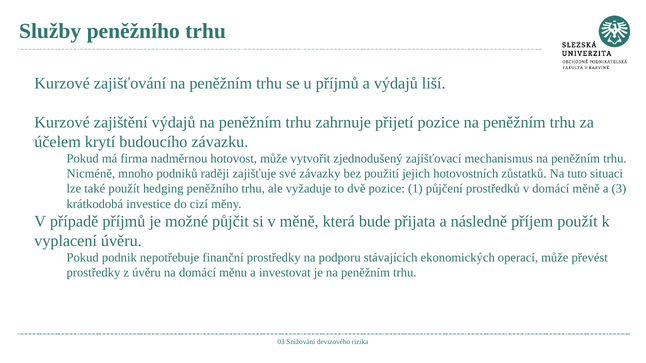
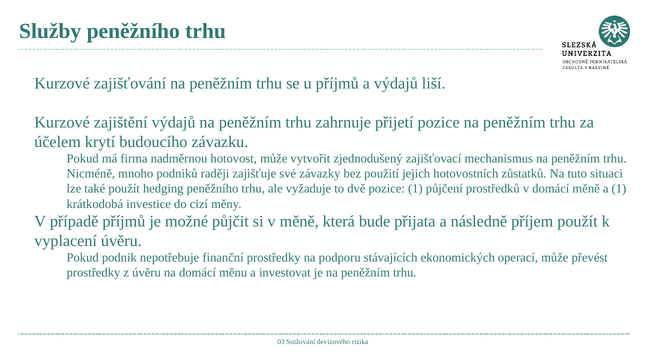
a 3: 3 -> 1 (619, 189)
